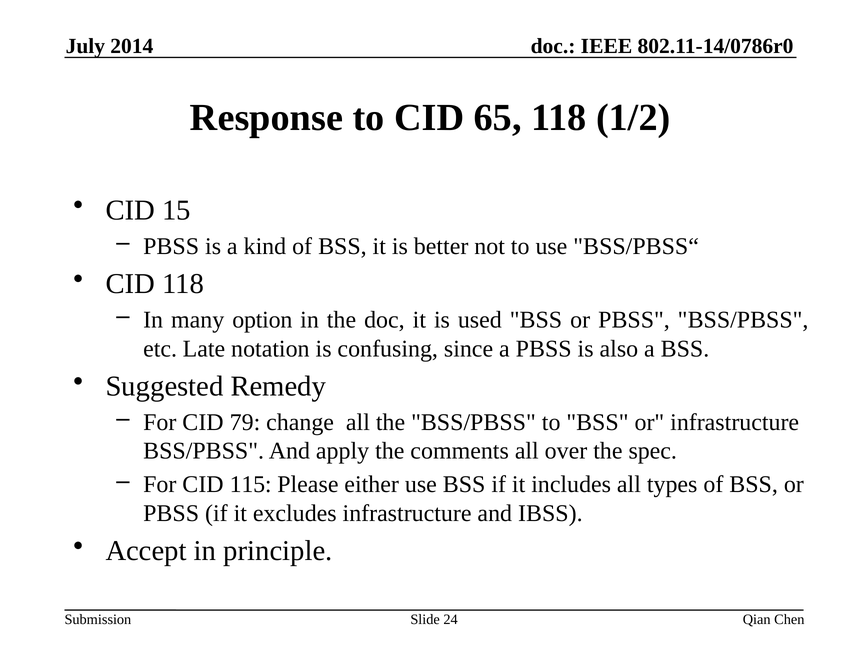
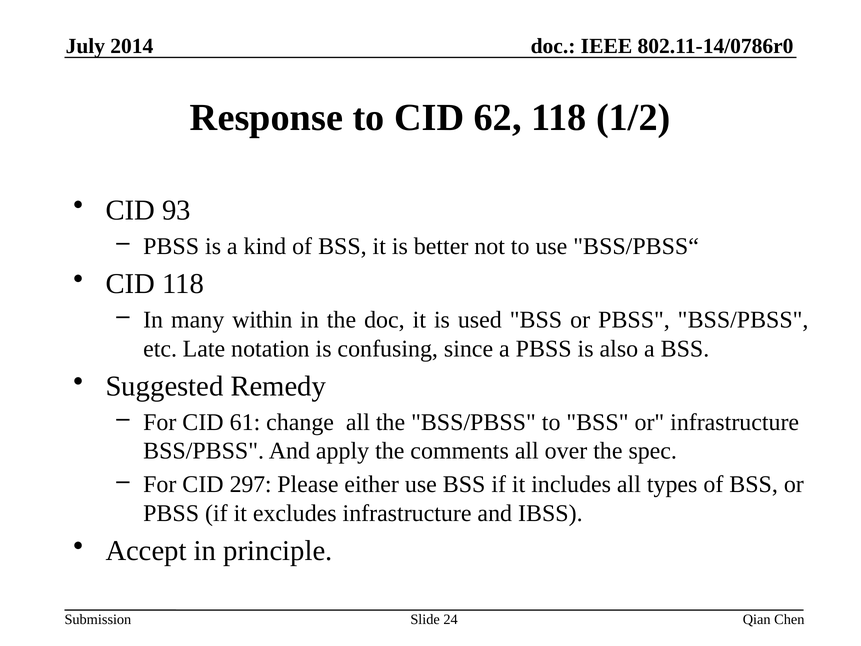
65: 65 -> 62 (498, 117)
15: 15 -> 93 (176, 210)
option: option -> within (262, 320)
79: 79 -> 61 (245, 422)
115: 115 -> 297 (251, 484)
